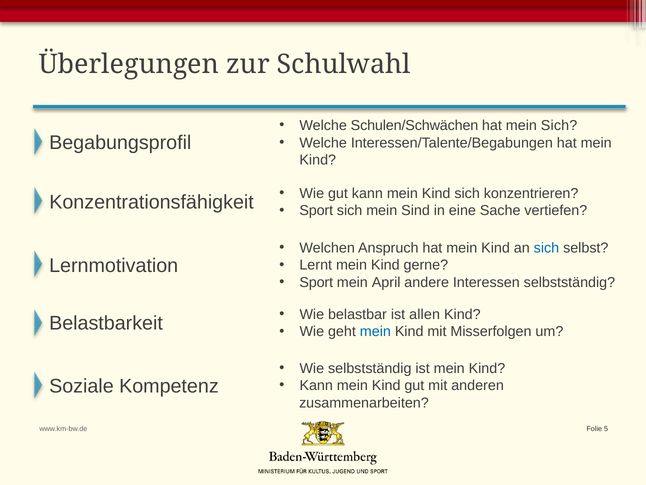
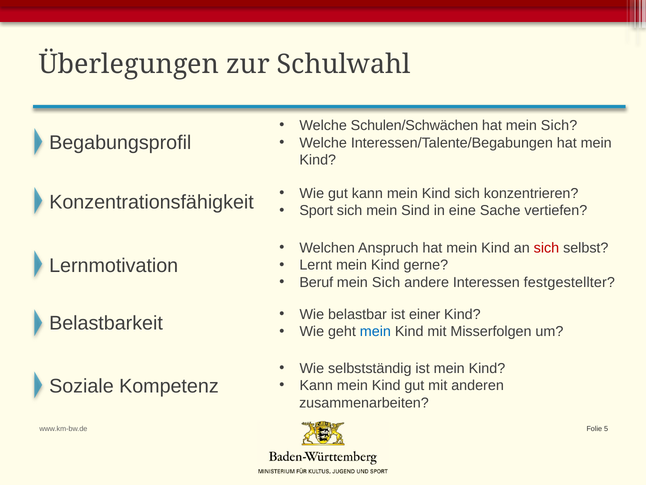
sich colour: blue -> red (546, 248)
Sport: Sport -> Beruf (316, 282)
April: April -> Sich (386, 282)
Interessen selbstständig: selbstständig -> festgestellter (569, 282)
allen: allen -> einer (425, 314)
